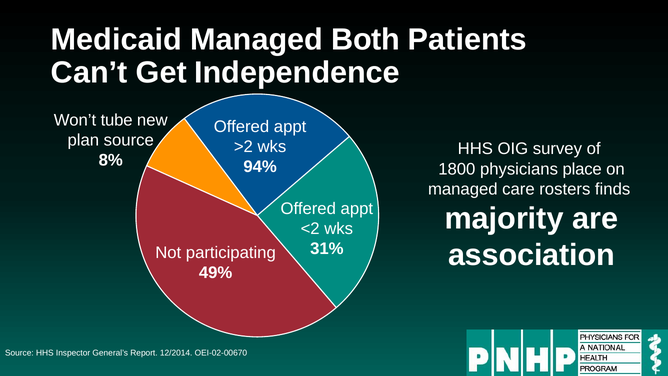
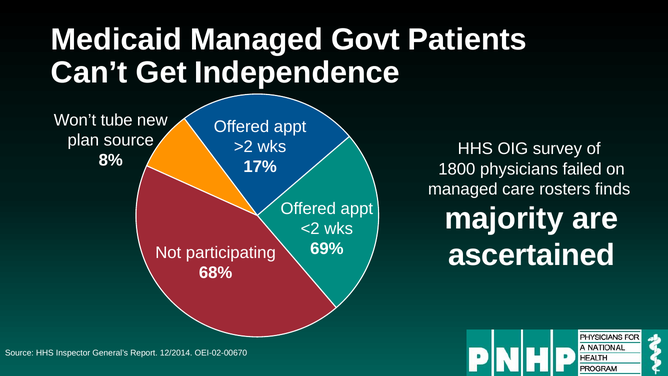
Both: Both -> Govt (366, 40)
94%: 94% -> 17% (260, 167)
place: place -> failed (582, 169)
31%: 31% -> 69% (327, 249)
association: association -> ascertained (532, 255)
49%: 49% -> 68% (216, 272)
